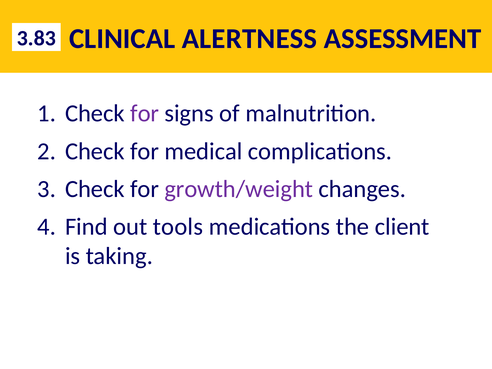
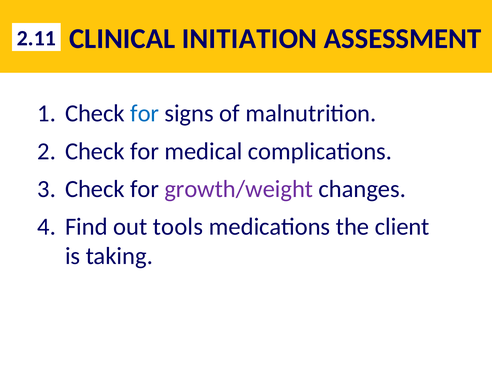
ALERTNESS: ALERTNESS -> INITIATION (249, 39)
3.83: 3.83 -> 2.11 (36, 38)
for colour: purple -> blue (145, 114)
